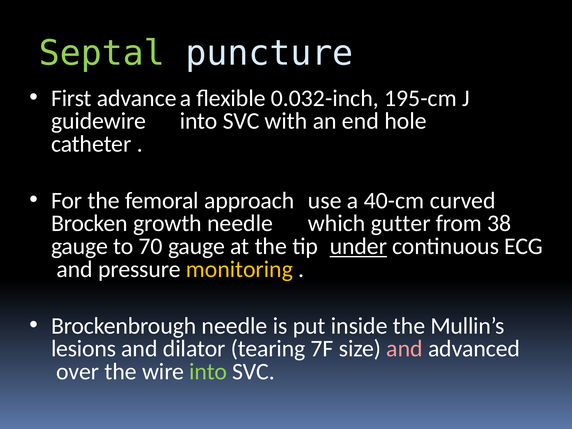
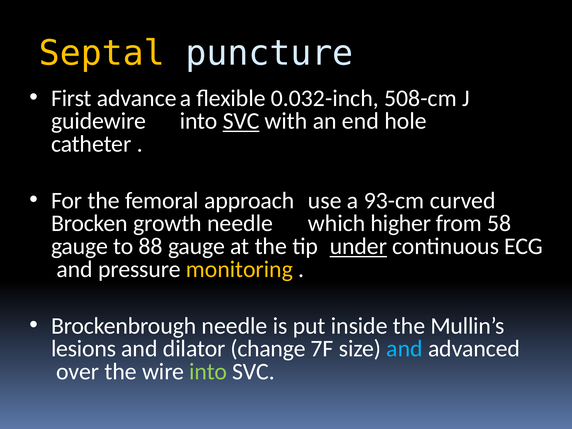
Septal colour: light green -> yellow (102, 53)
195-cm: 195-cm -> 508-cm (420, 98)
SVC underline: none -> present (241, 121)
40-cm: 40-cm -> 93-cm (394, 201)
gutter: gutter -> higher (401, 223)
38: 38 -> 58 (499, 223)
70: 70 -> 88 (151, 246)
tearing: tearing -> change (268, 349)
and colour: pink -> light blue (405, 349)
